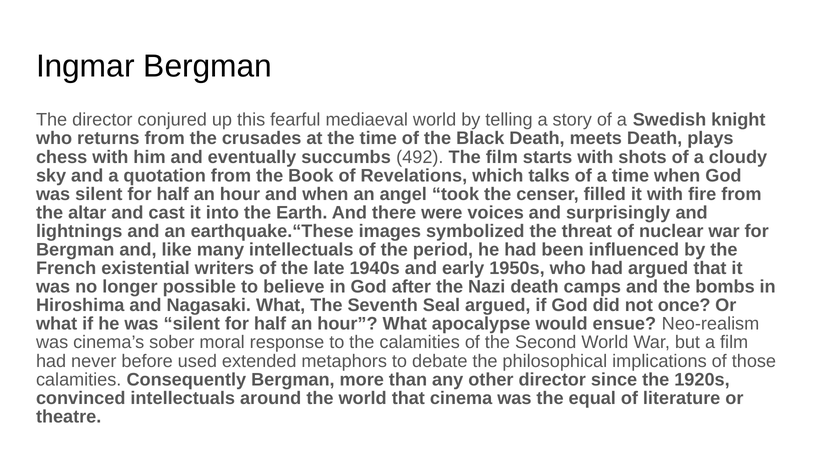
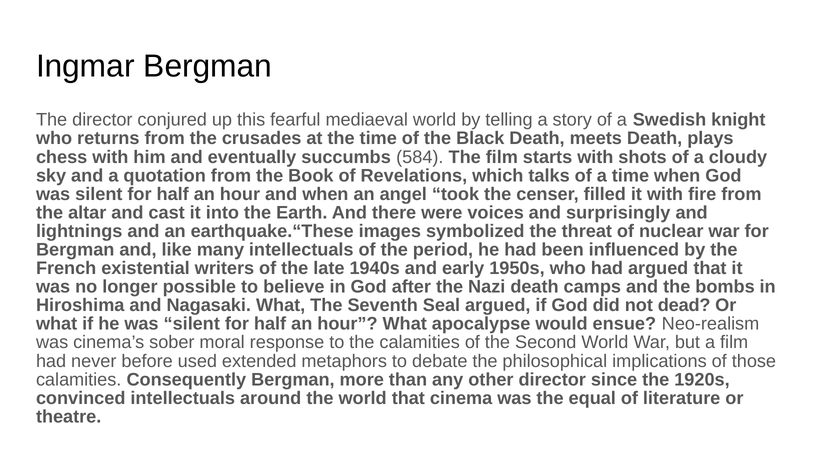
492: 492 -> 584 (420, 157)
once: once -> dead (684, 305)
